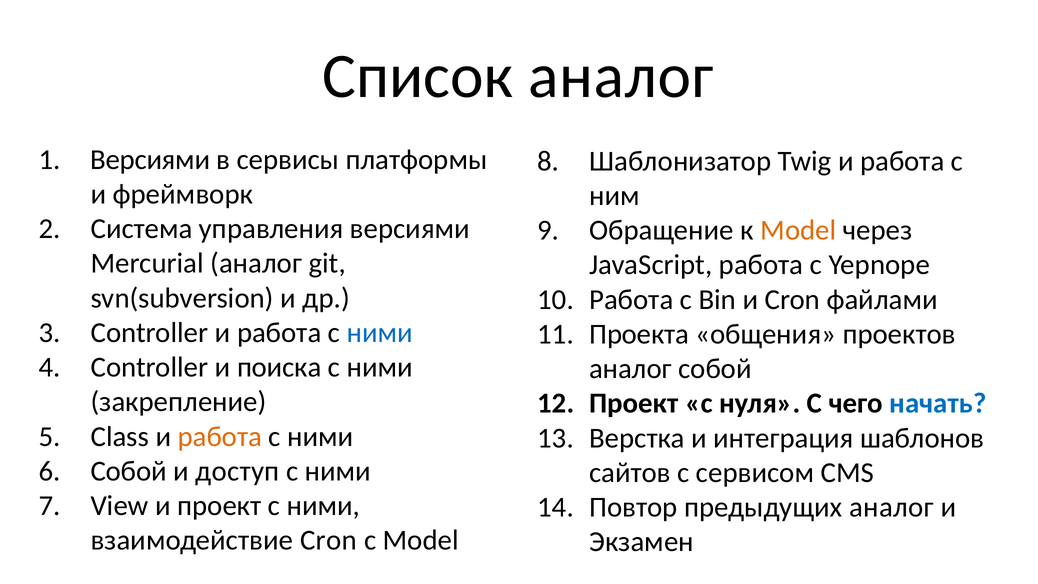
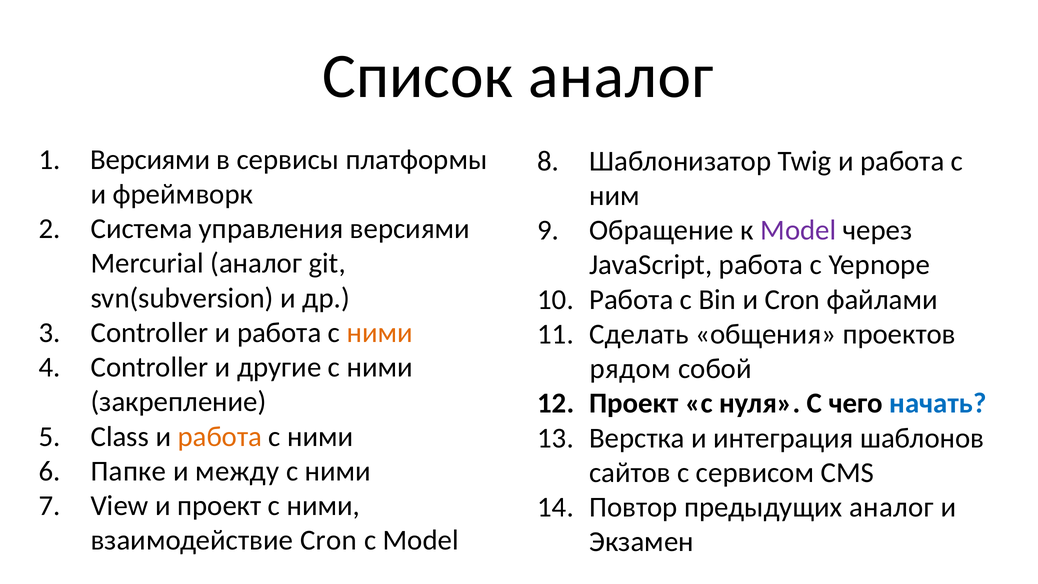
Model colour: orange -> purple (798, 230)
ними colour: blue -> orange (380, 333)
Проекта: Проекта -> Сделать (639, 334)
поиска: поиска -> другие (279, 367)
аналог: аналог -> рядом (630, 369)
Собой: Собой -> Папке (129, 471)
доступ: доступ -> между (237, 471)
